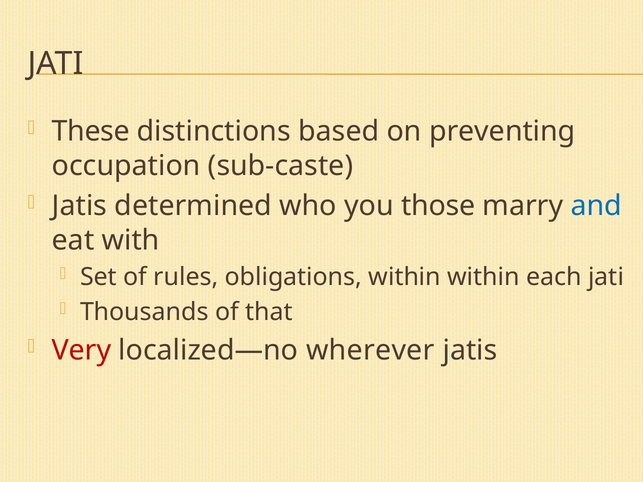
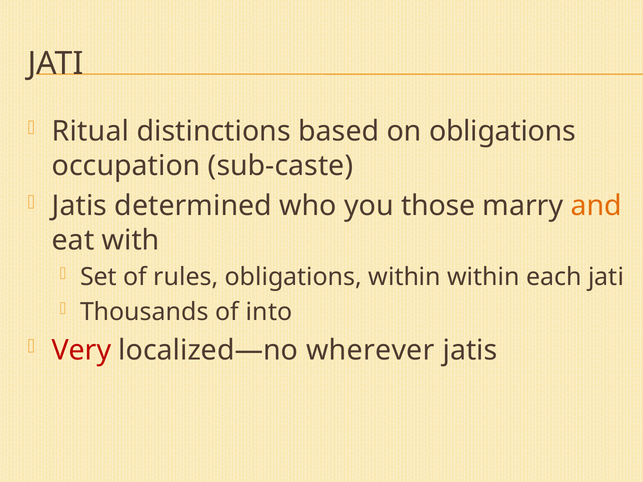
These: These -> Ritual (91, 132)
on preventing: preventing -> obligations (502, 132)
and colour: blue -> orange (596, 206)
that: that -> into (269, 312)
